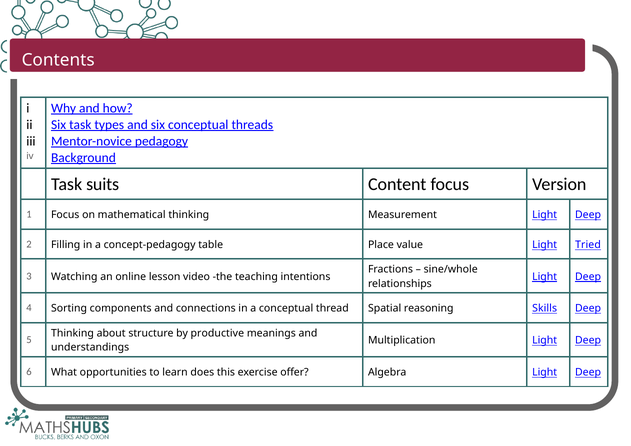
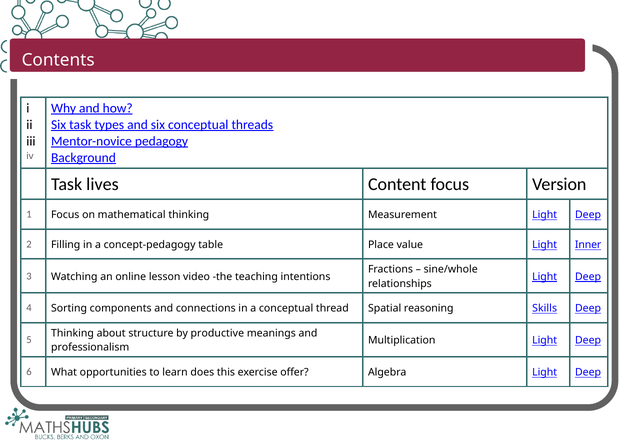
suits: suits -> lives (102, 184)
Tried: Tried -> Inner (588, 245)
understandings: understandings -> professionalism (90, 347)
